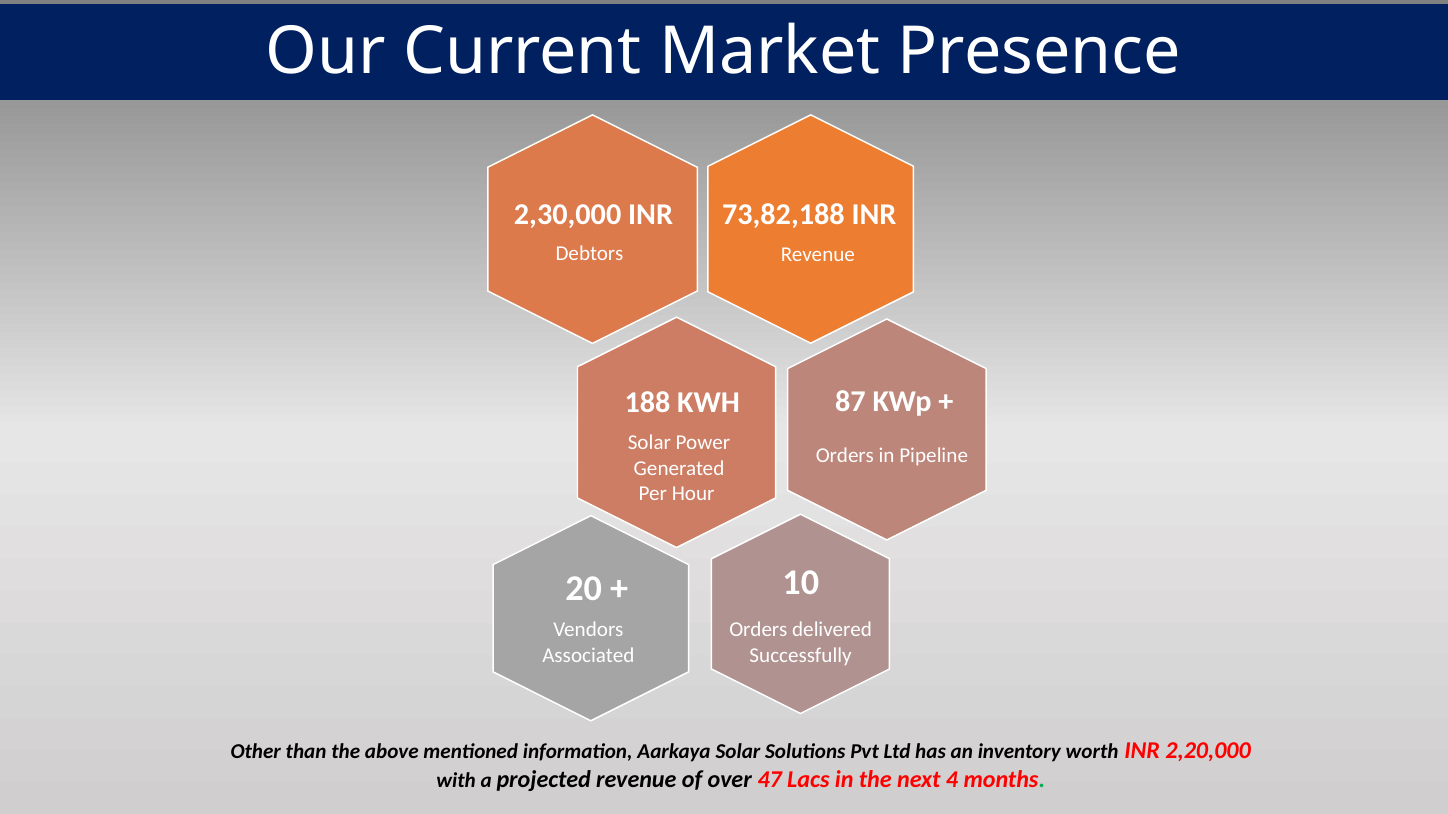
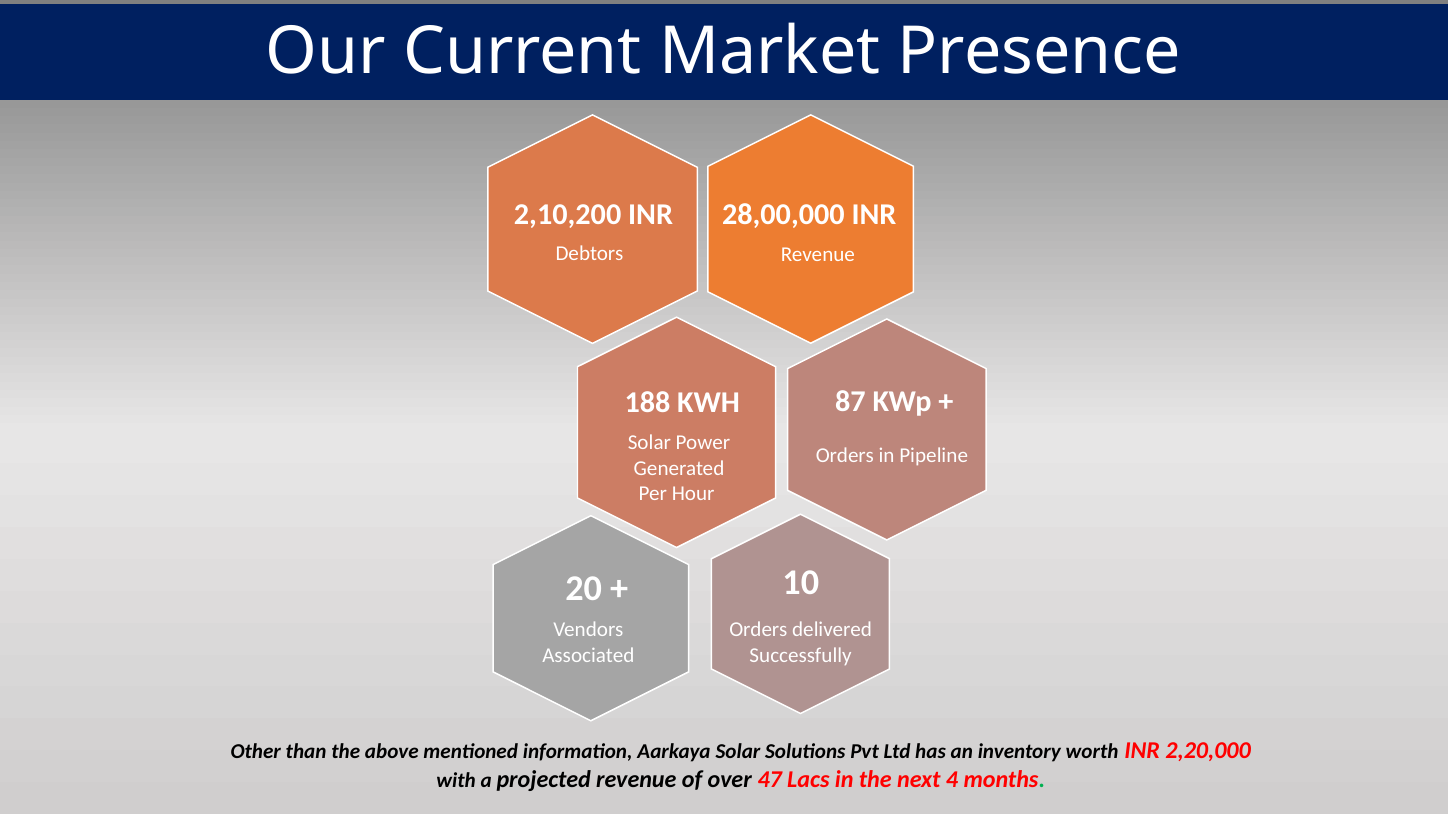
73,82,188: 73,82,188 -> 28,00,000 (783, 214)
2,30,000: 2,30,000 -> 2,10,200 (568, 215)
